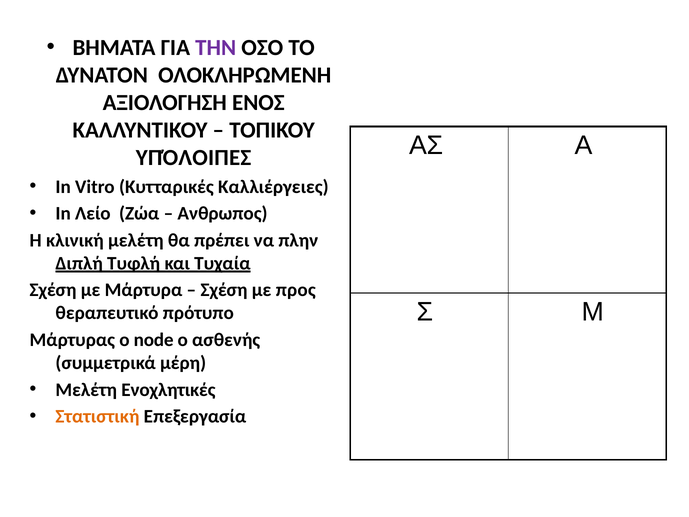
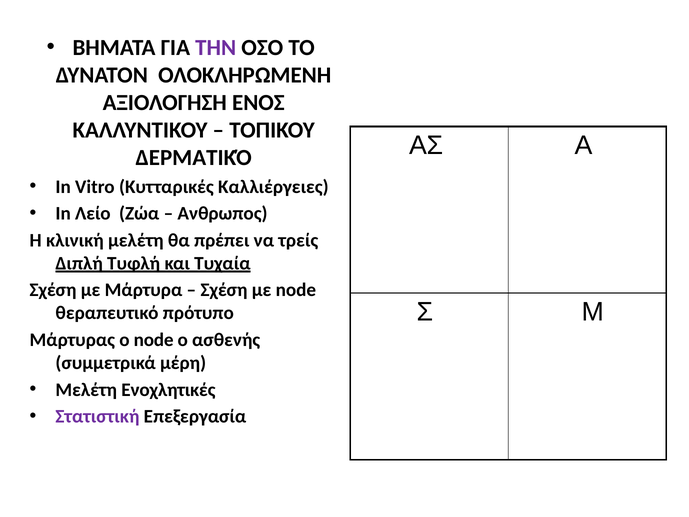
ΥΠΌΛΟΙΠΕΣ: ΥΠΌΛΟΙΠΕΣ -> ΔΕΡΜΑΤΙΚΌ (194, 158)
πλην: πλην -> τρείς (298, 240)
με προς: προς -> node (296, 290)
Στατιστική colour: orange -> purple (97, 416)
